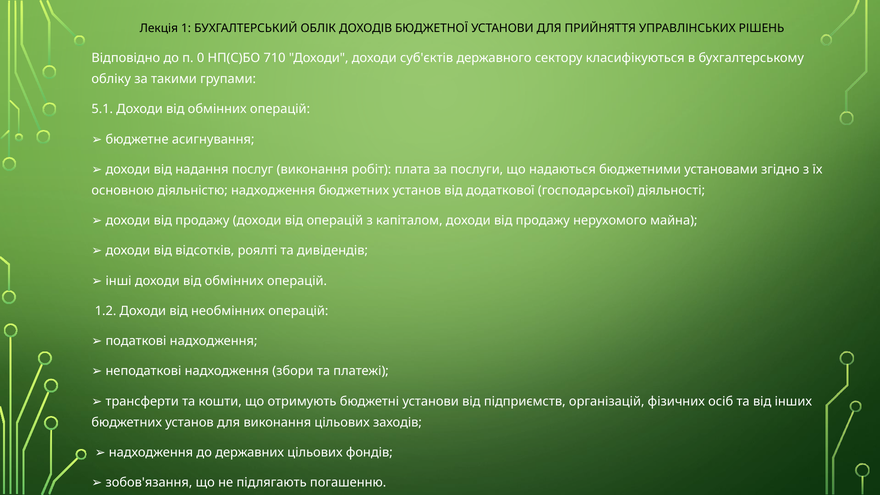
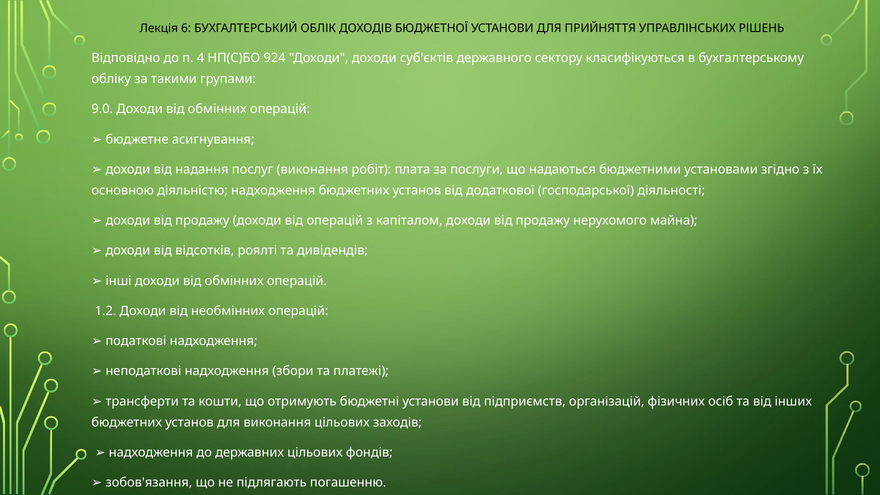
1: 1 -> 6 (186, 28)
0: 0 -> 4 (201, 58)
710: 710 -> 924 (275, 58)
5.1: 5.1 -> 9.0 (102, 109)
